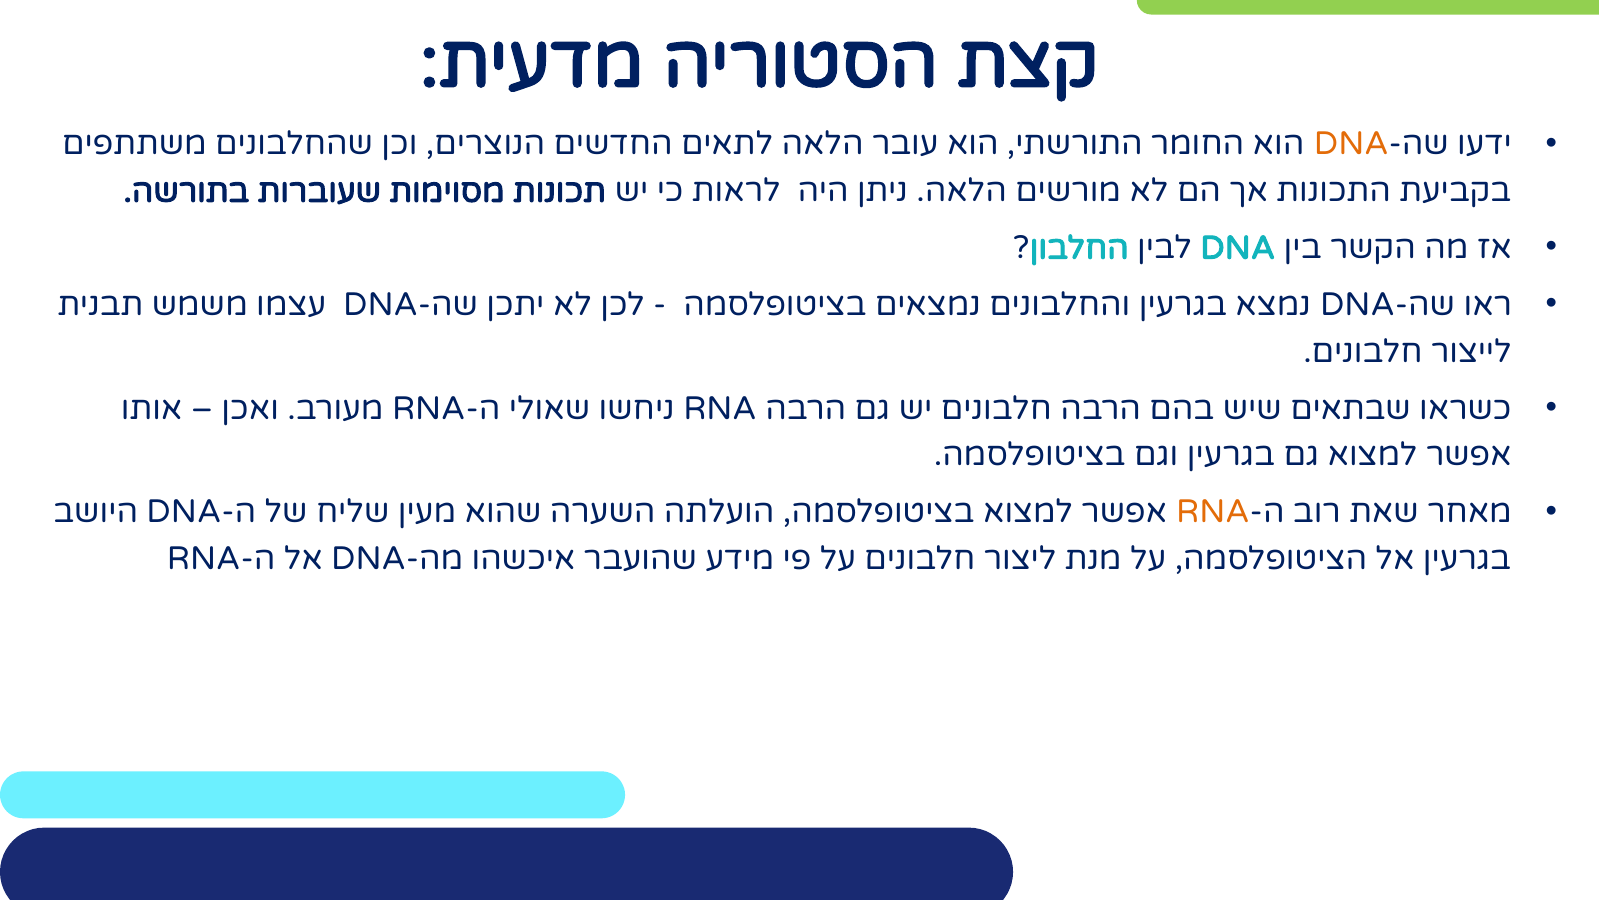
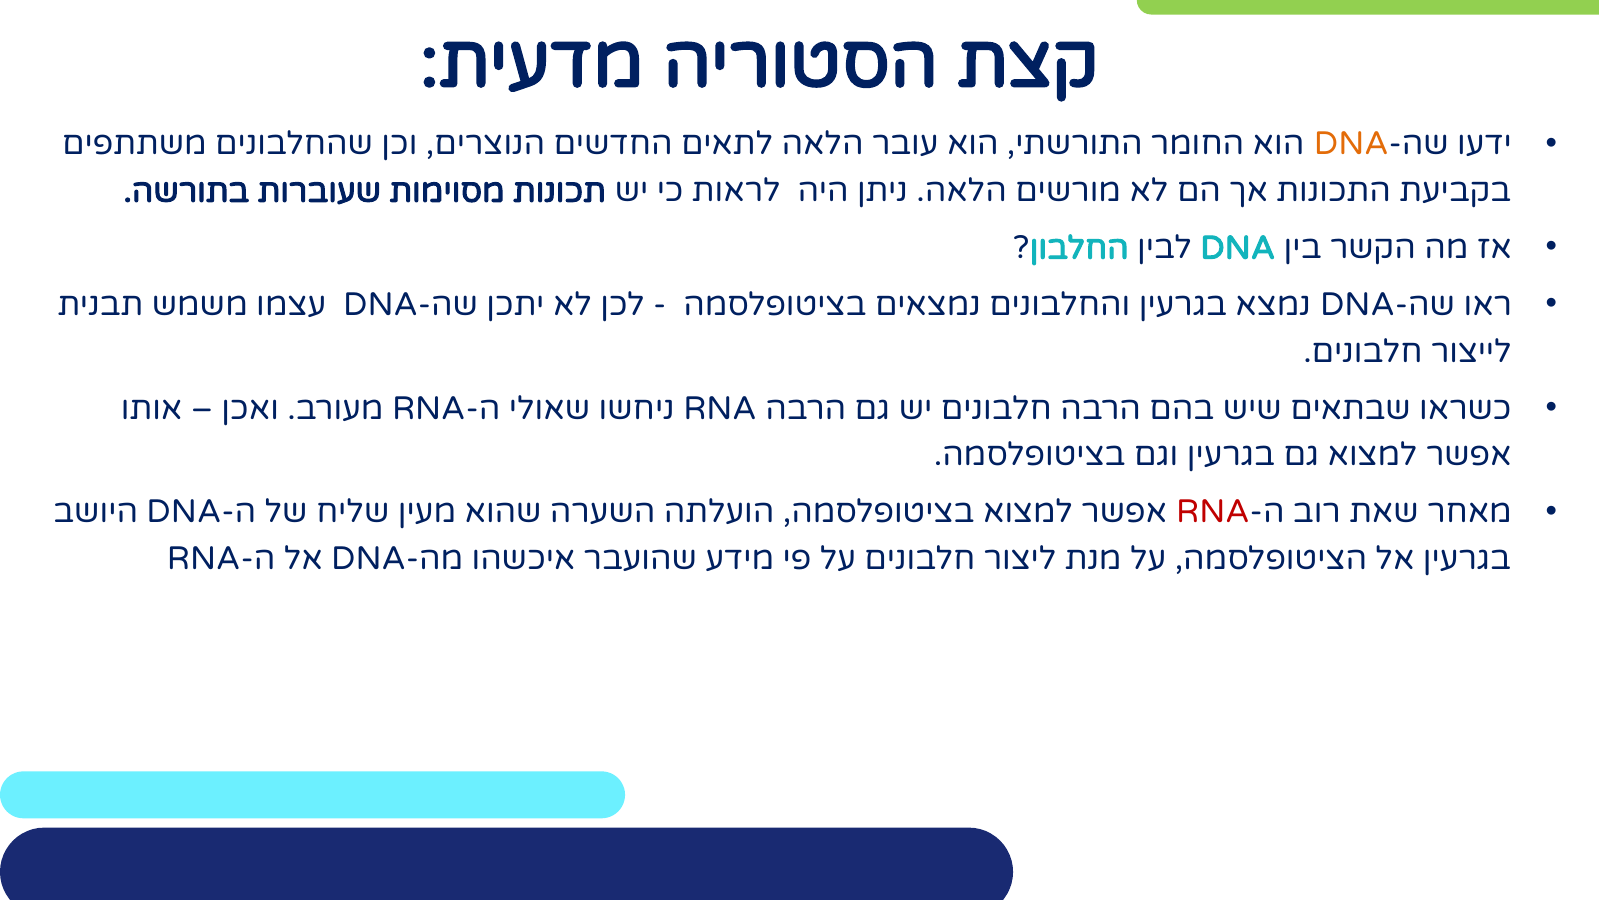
RNA colour: orange -> red (1213, 512)
